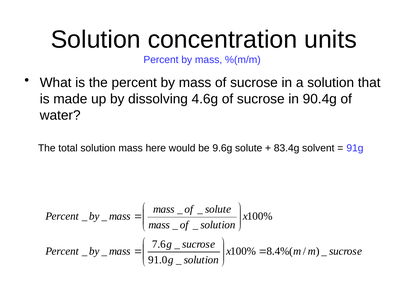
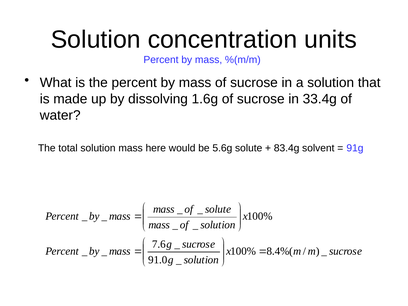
4.6g: 4.6g -> 1.6g (205, 99)
90.4g: 90.4g -> 33.4g (320, 99)
9.6g: 9.6g -> 5.6g (222, 148)
